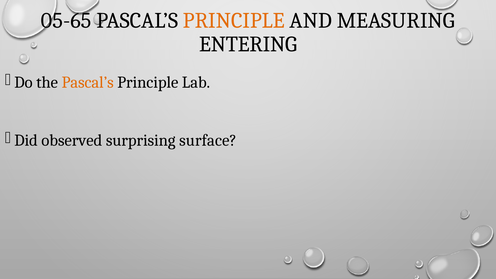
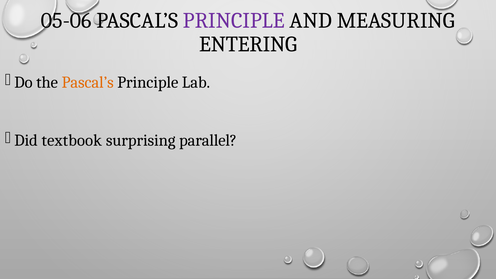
05-65: 05-65 -> 05-06 (66, 20)
PRINCIPLE colour: orange -> purple (234, 20)
observed: observed -> textbook (72, 140)
surface: surface -> parallel (208, 140)
